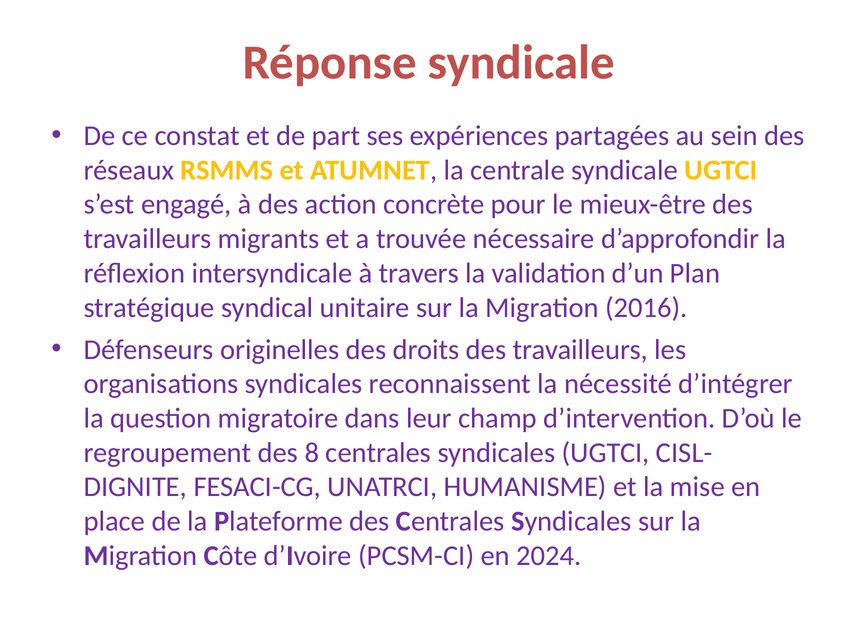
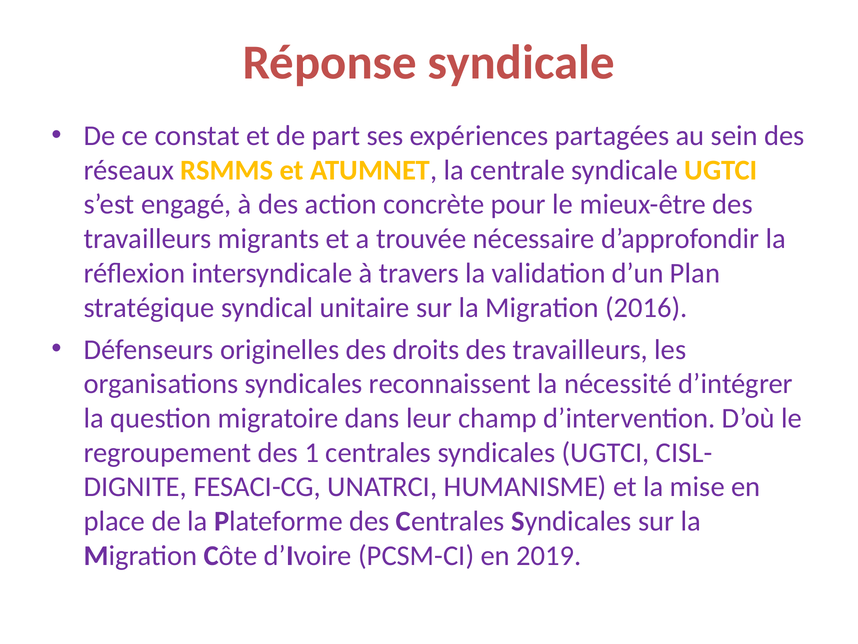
8: 8 -> 1 (312, 452)
2024: 2024 -> 2019 (549, 555)
